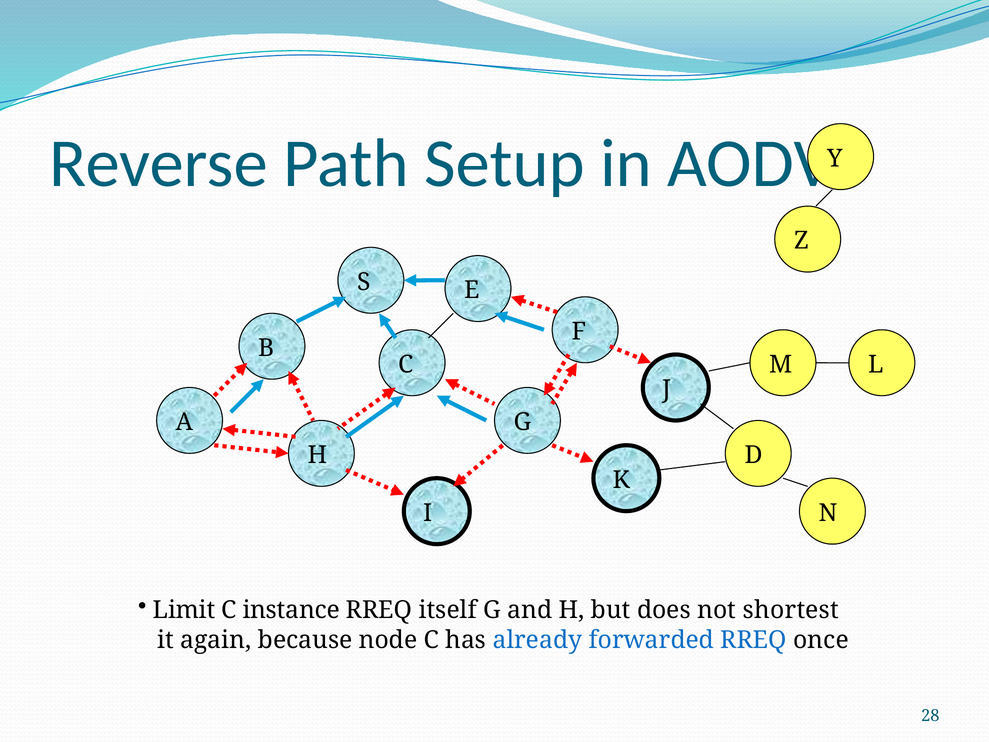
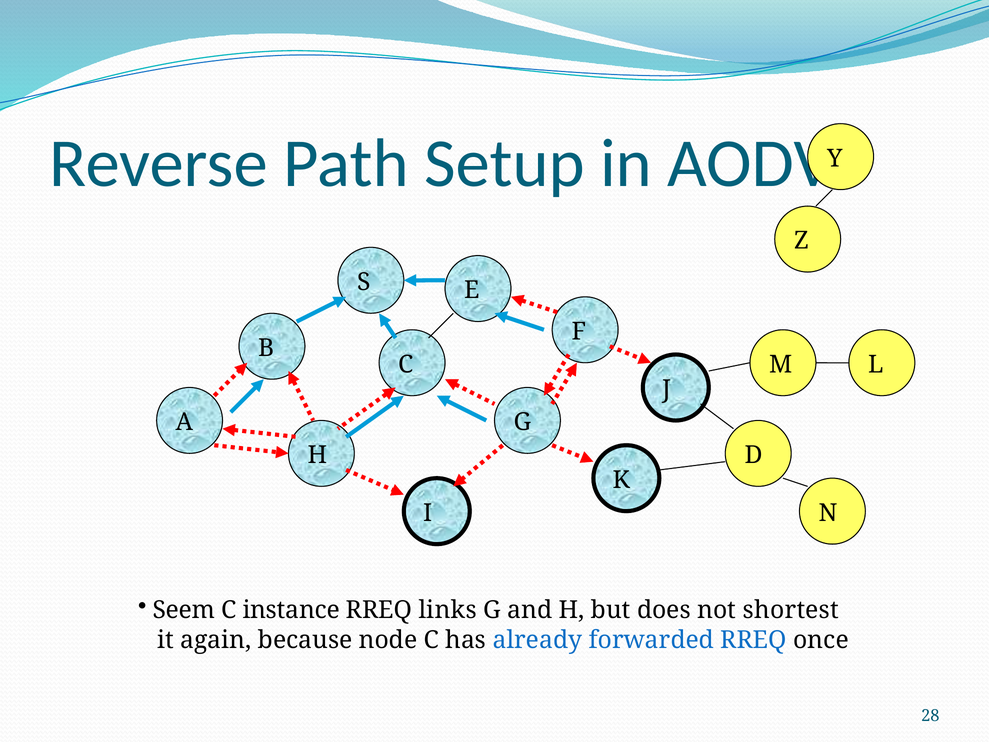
Limit: Limit -> Seem (184, 610)
itself: itself -> links (448, 610)
